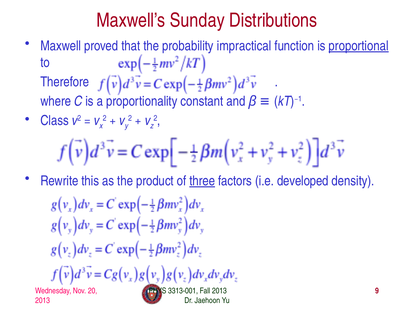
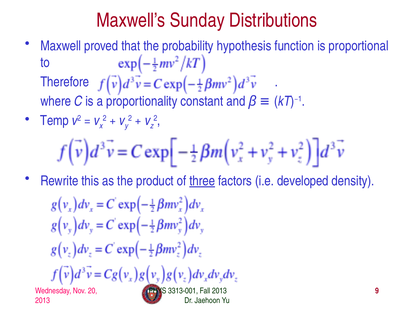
impractical: impractical -> hypothesis (244, 46)
proportional underline: present -> none (359, 46)
Class: Class -> Temp (55, 120)
